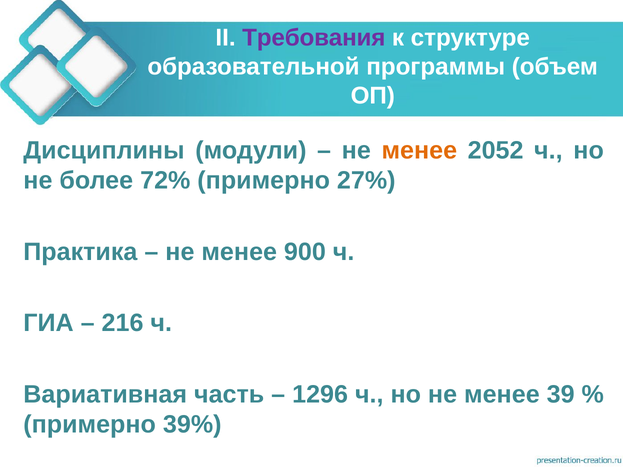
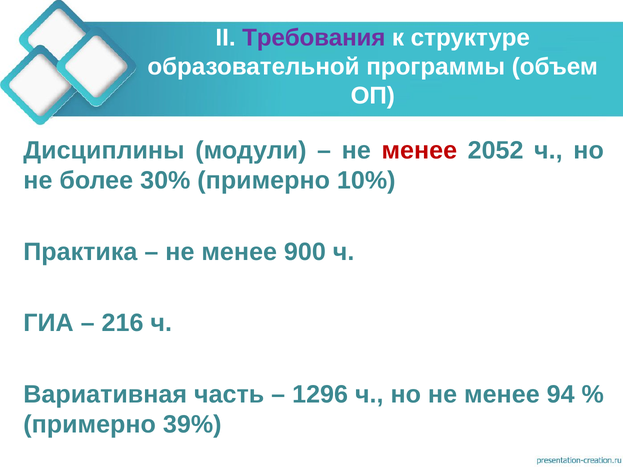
менее colour: orange -> red (419, 151)
72%: 72% -> 30% (165, 181)
27%: 27% -> 10% (366, 181)
39: 39 -> 94 (561, 395)
